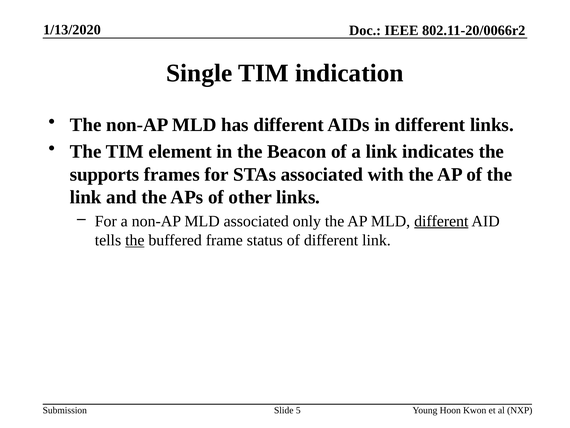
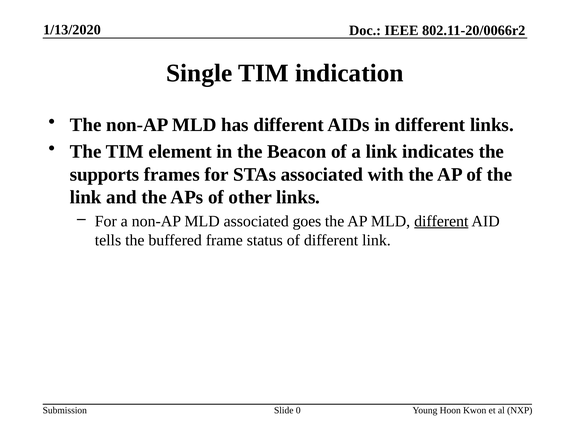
only: only -> goes (307, 221)
the underline: present -> none (135, 240)
5: 5 -> 0 (298, 410)
